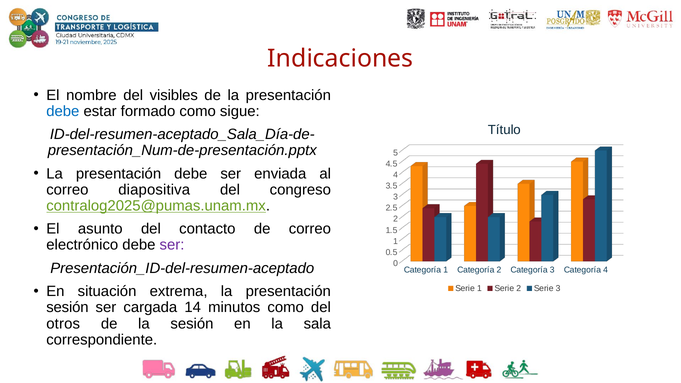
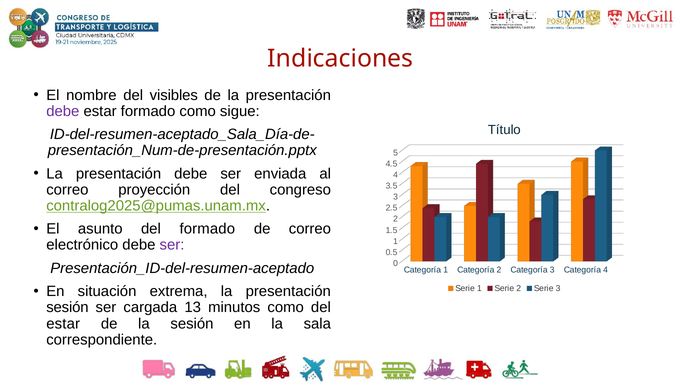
debe colour: blue -> purple (63, 111)
diapositiva: diapositiva -> proyección (154, 190)
del contacto: contacto -> formado (207, 229)
14: 14 -> 13 (193, 308)
otros: otros -> estar (63, 324)
